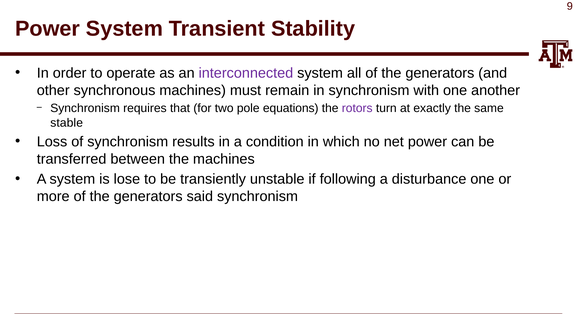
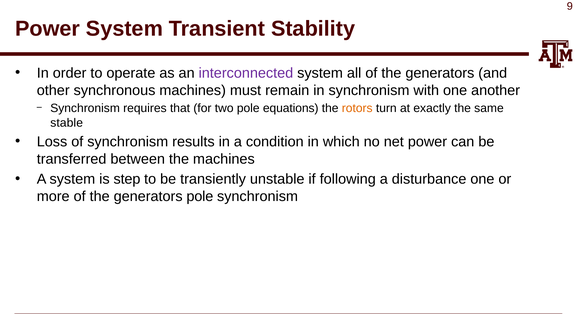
rotors colour: purple -> orange (357, 109)
lose: lose -> step (127, 179)
generators said: said -> pole (200, 197)
